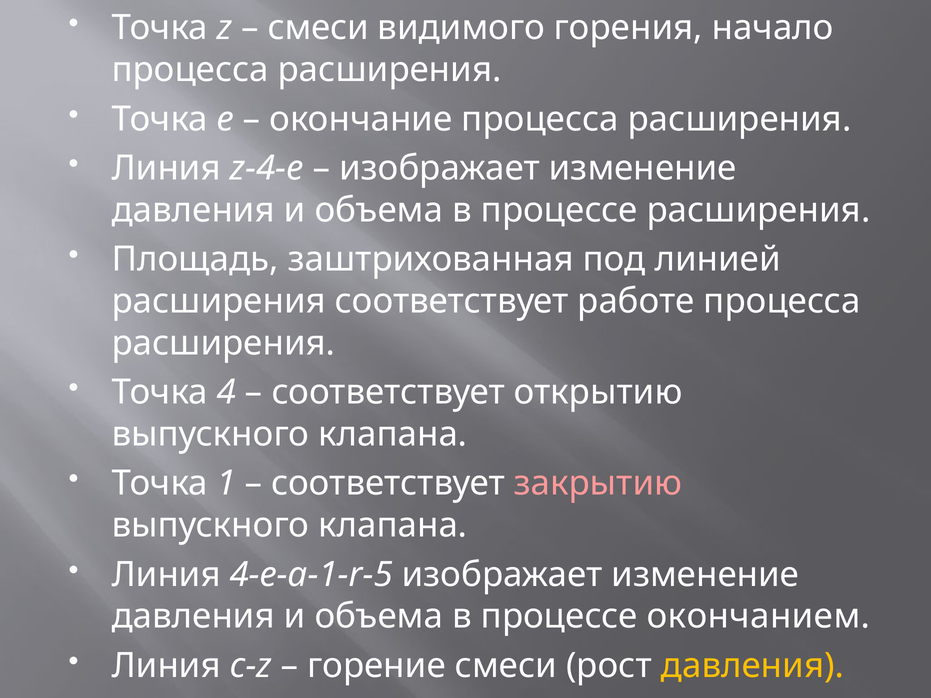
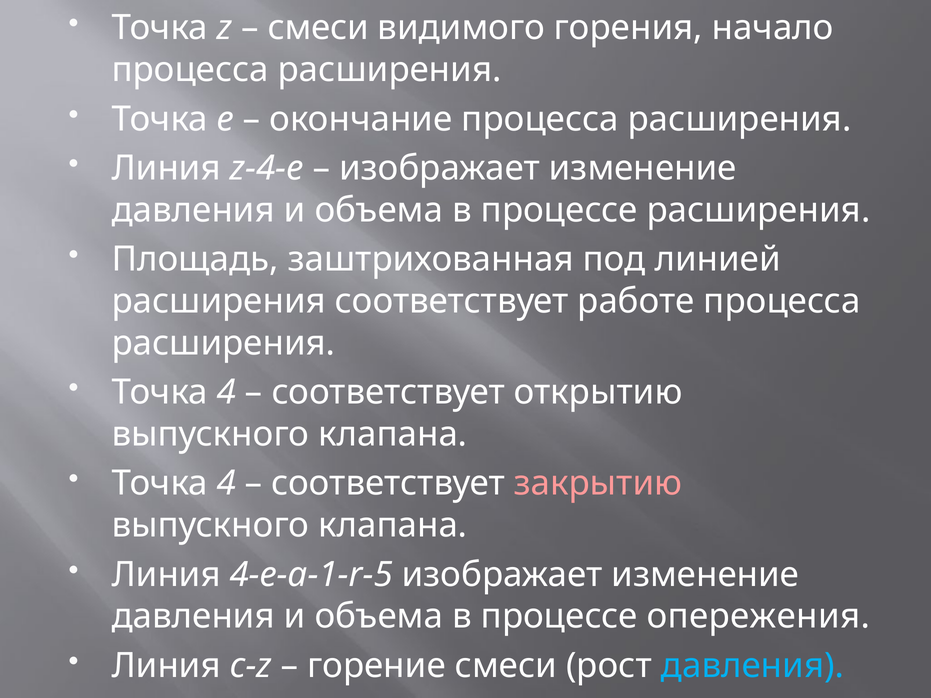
1: 1 -> 4 (226, 484)
окончанием: окончанием -> опережения (758, 617)
давления colour: yellow -> light blue (752, 666)
